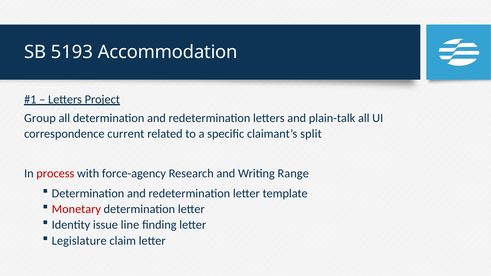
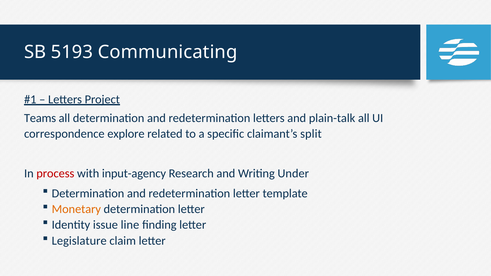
Accommodation: Accommodation -> Communicating (168, 52)
Group: Group -> Teams (40, 118)
current: current -> explore (126, 134)
force-agency: force-agency -> input-agency (134, 174)
Range: Range -> Under (293, 174)
Monetary colour: red -> orange (76, 209)
